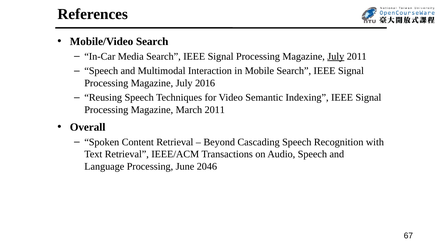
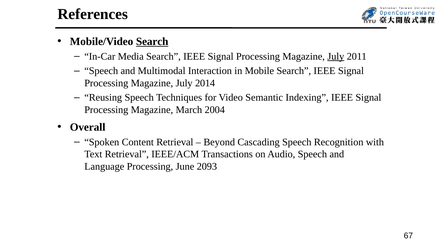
Search underline: none -> present (152, 41)
2016: 2016 -> 2014 (205, 83)
March 2011: 2011 -> 2004 (215, 110)
2046: 2046 -> 2093 (207, 166)
